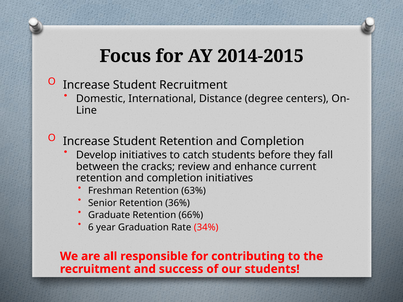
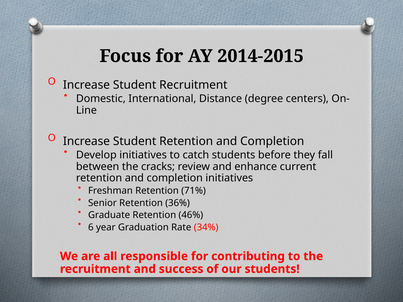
63%: 63% -> 71% (194, 191)
66%: 66% -> 46% (191, 215)
